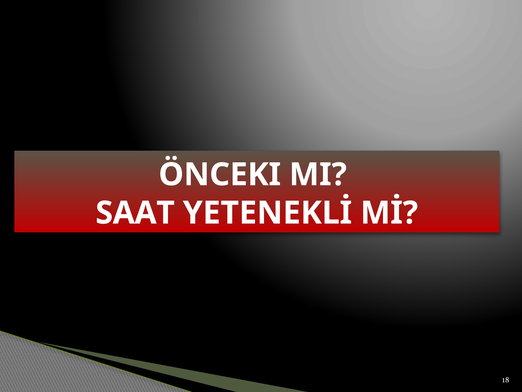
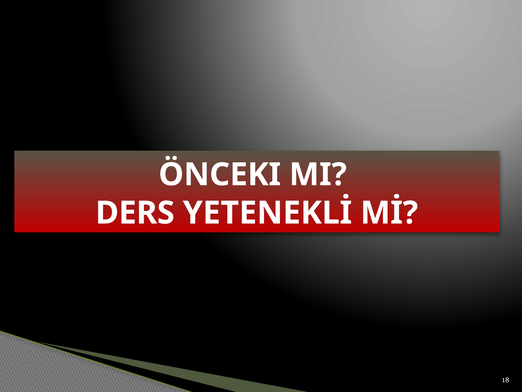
SAAT: SAAT -> DERS (135, 213)
